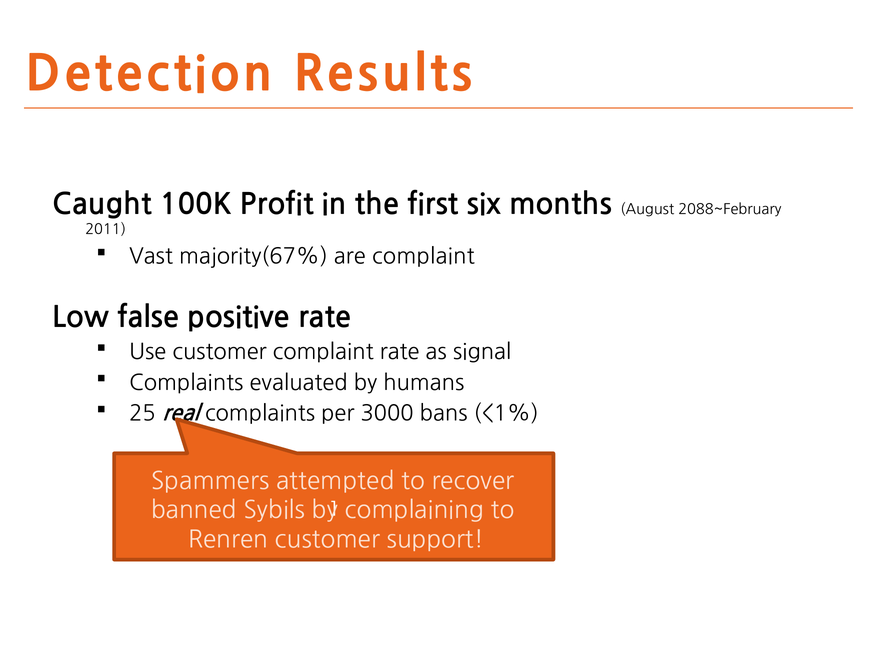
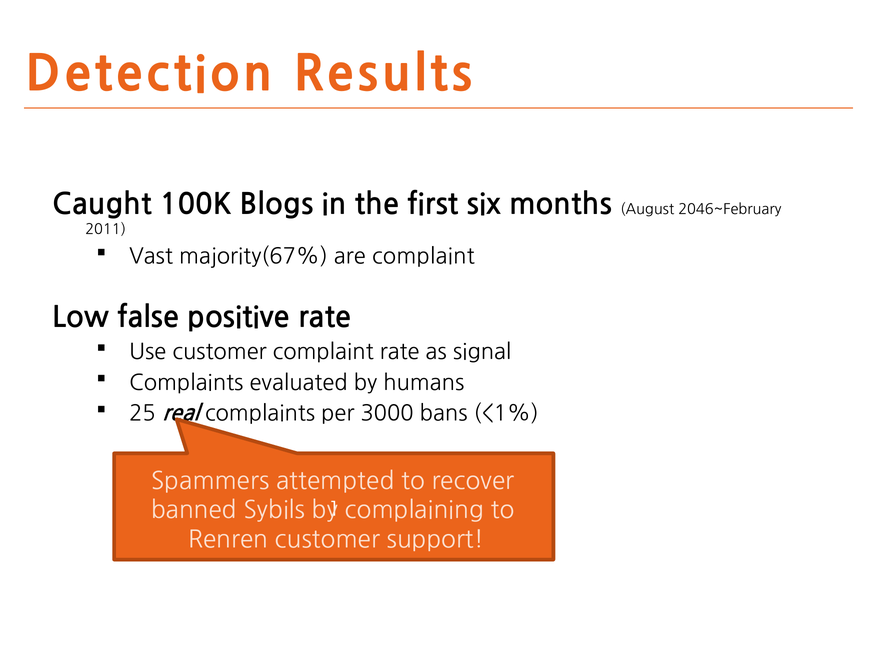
Profit: Profit -> Blogs (277, 204)
2088~February: 2088~February -> 2046~February (730, 209)
